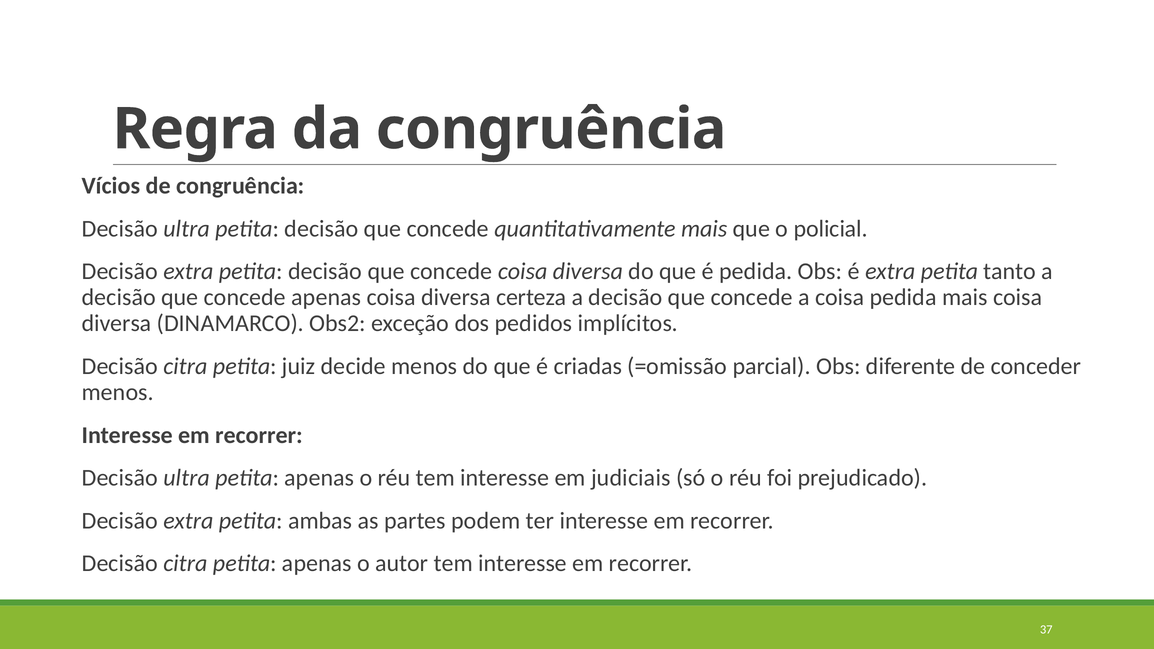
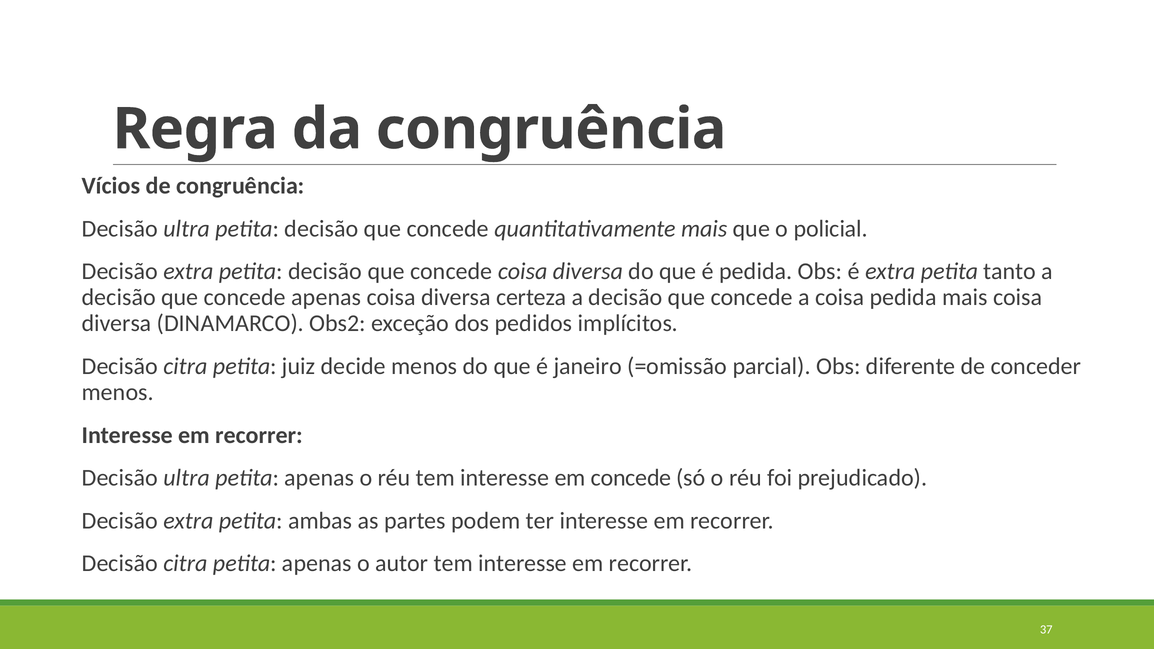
criadas: criadas -> janeiro (588, 366)
em judiciais: judiciais -> concede (631, 478)
